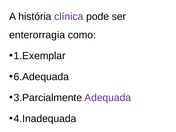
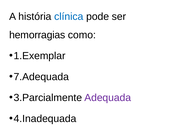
clínica colour: purple -> blue (69, 16)
enterorragia: enterorragia -> hemorragias (37, 35)
6.Adequada: 6.Adequada -> 7.Adequada (41, 77)
